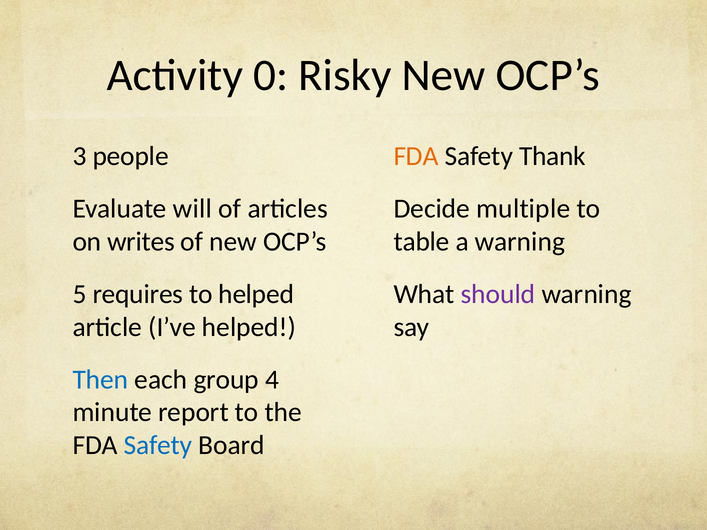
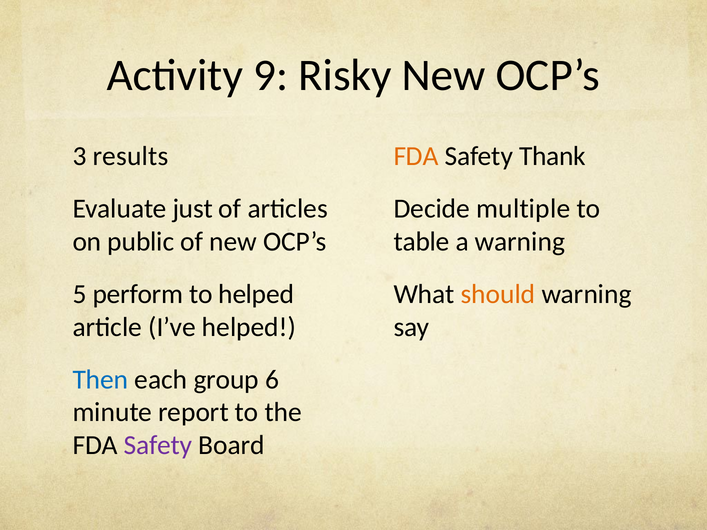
0: 0 -> 9 (271, 76)
people: people -> results (130, 156)
will: will -> just (193, 209)
writes: writes -> public (141, 242)
requires: requires -> perform (138, 294)
should colour: purple -> orange (498, 294)
4: 4 -> 6 (272, 380)
Safety colour: blue -> purple (158, 446)
